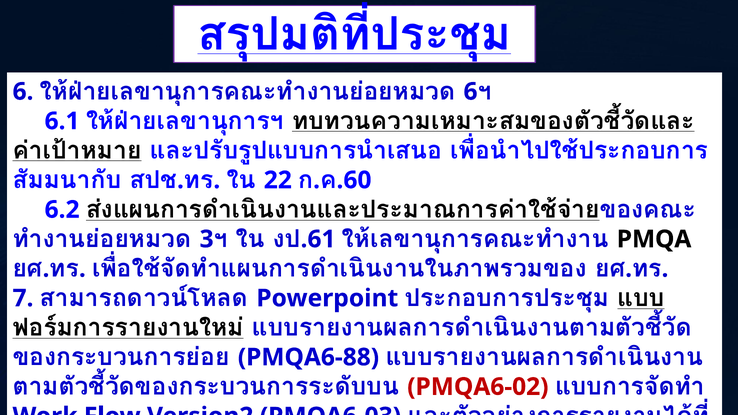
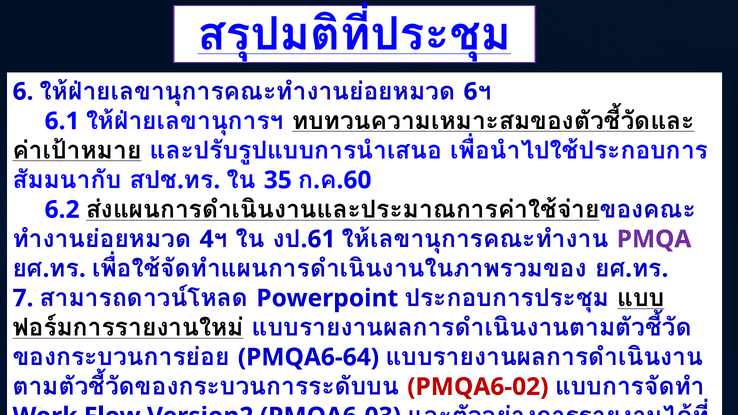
22: 22 -> 35 (278, 180)
3: 3 -> 4 (207, 239)
PMQA colour: black -> purple (654, 239)
PMQA6-88: PMQA6-88 -> PMQA6-64 (308, 357)
